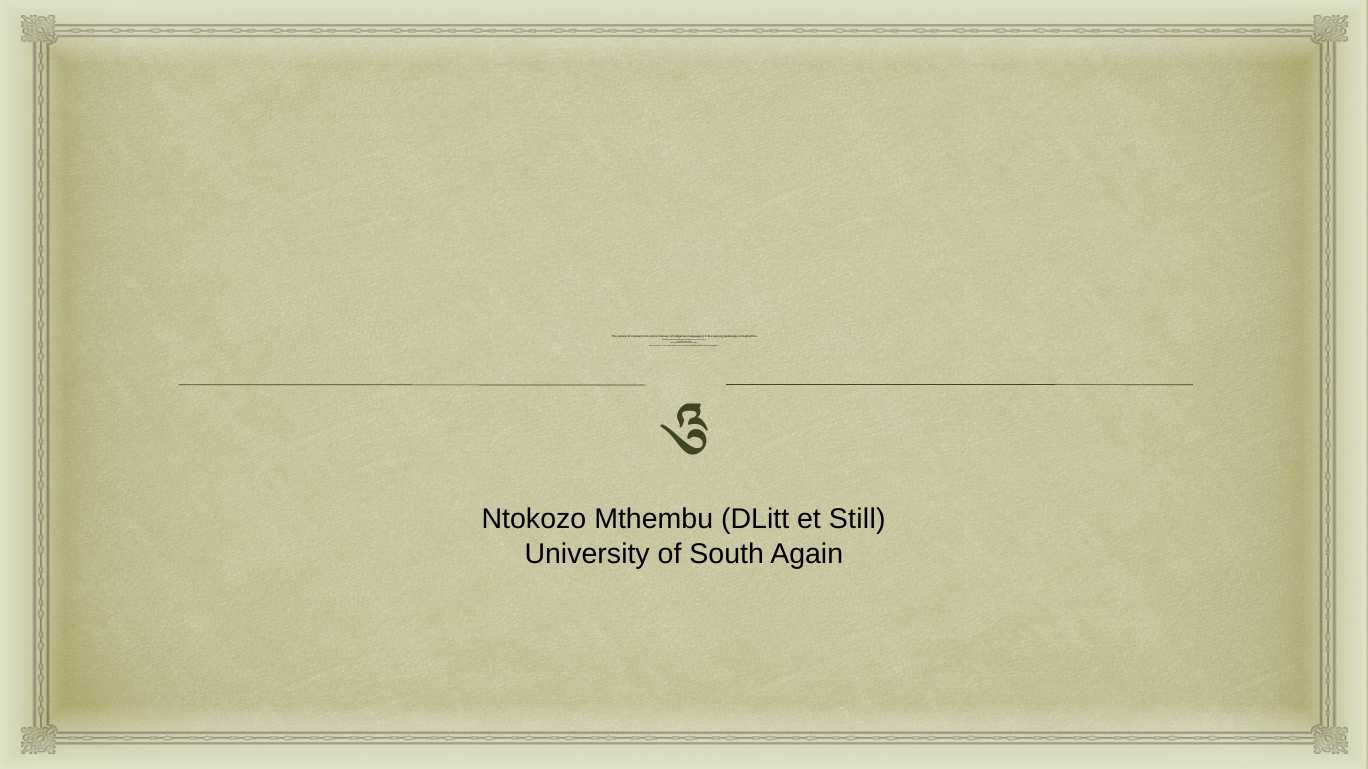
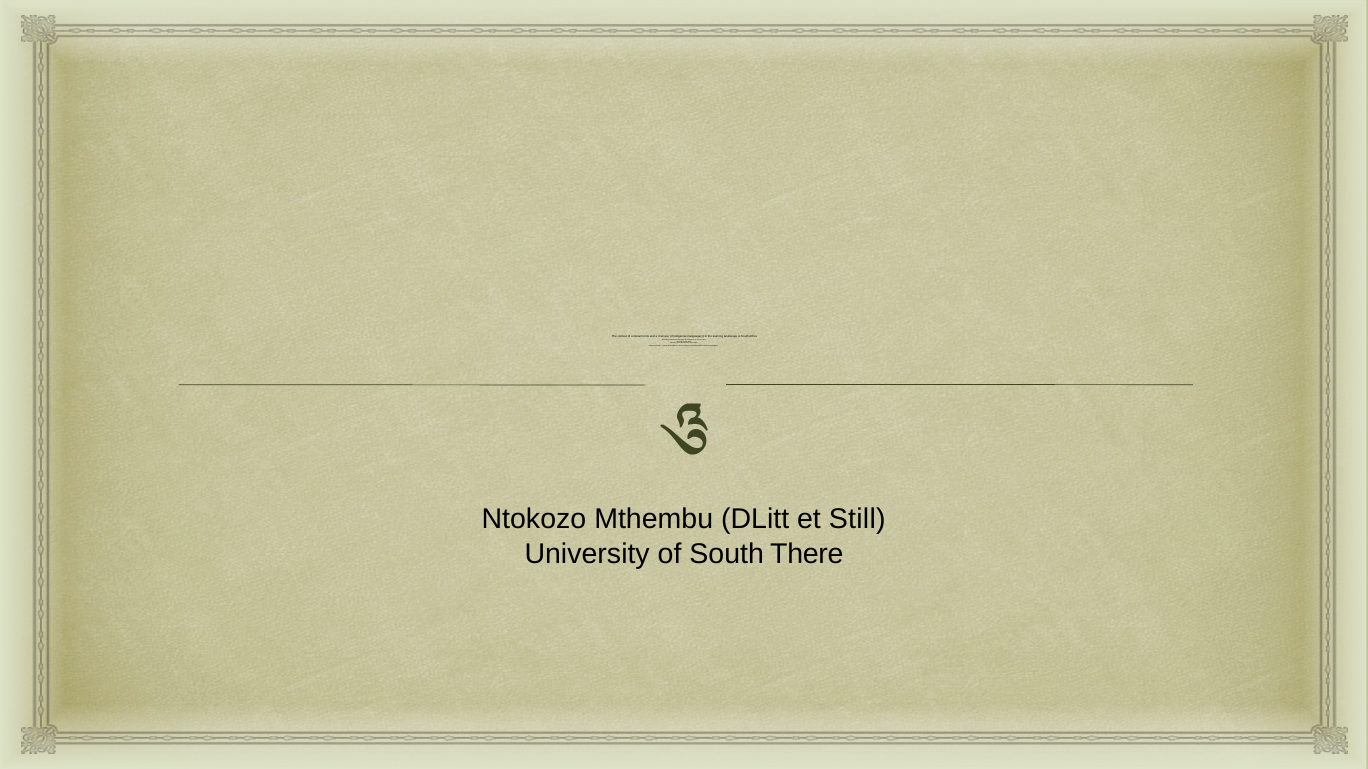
Again: Again -> There (807, 554)
